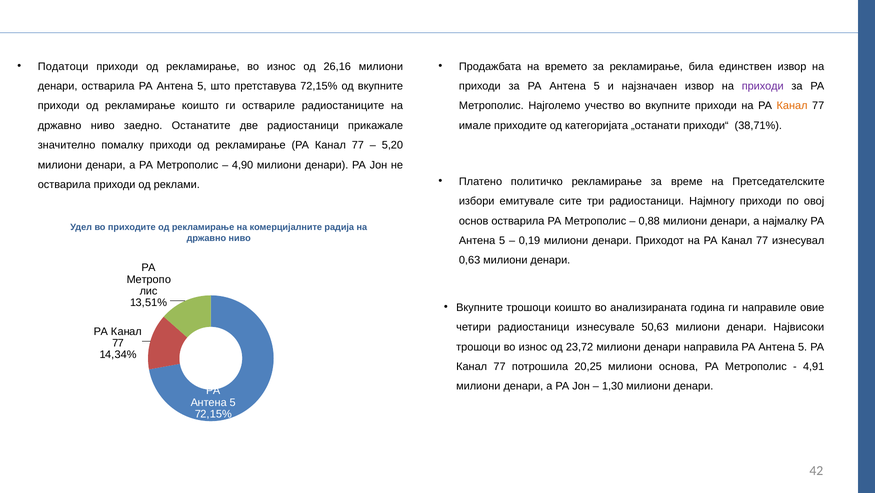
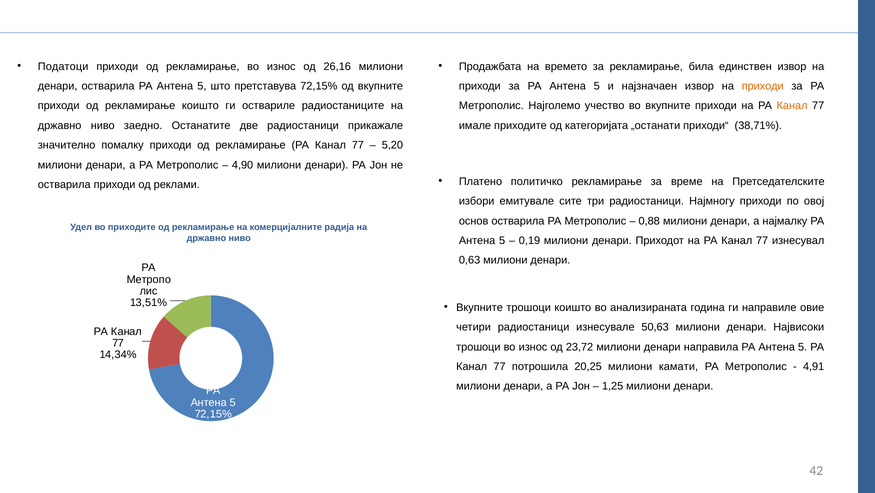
приходи colour: purple -> orange (763, 86)
основа: основа -> камати (679, 366)
1,30: 1,30 -> 1,25 (613, 386)
